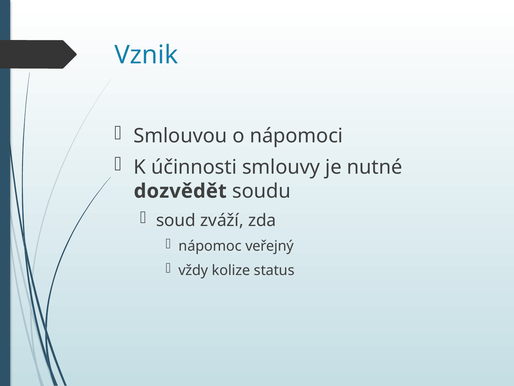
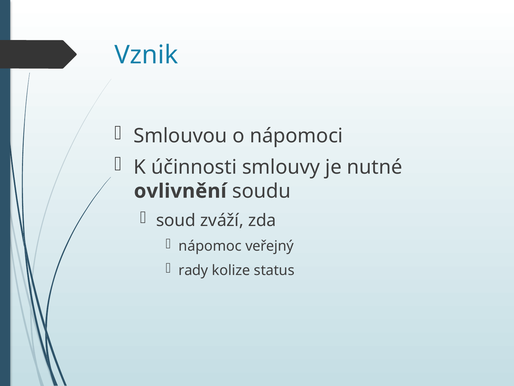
dozvědět: dozvědět -> ovlivnění (180, 191)
vždy: vždy -> rady (193, 270)
